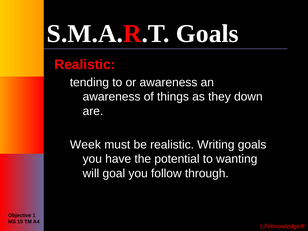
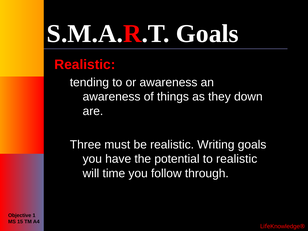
Week: Week -> Three (85, 145)
to wanting: wanting -> realistic (237, 159)
goal: goal -> time (114, 173)
